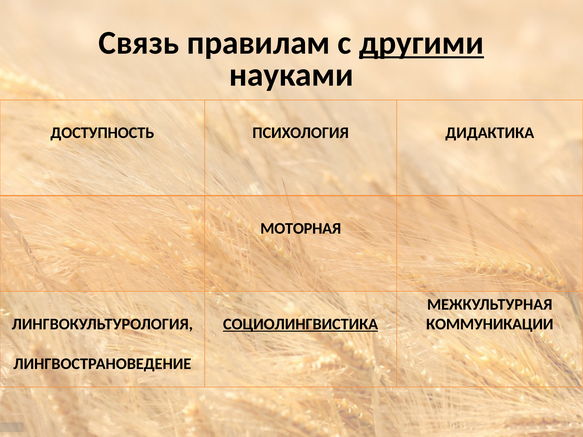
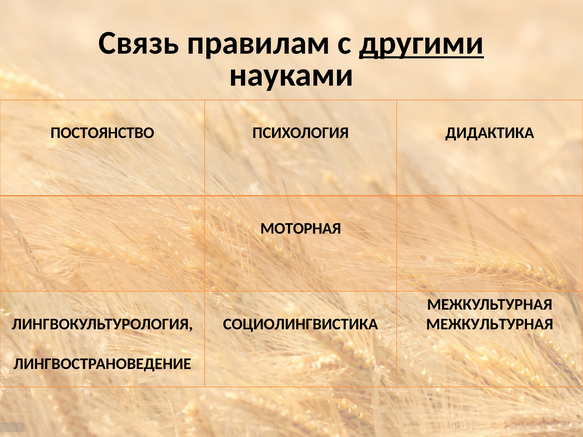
ДОСТУПНОСТЬ: ДОСТУПНОСТЬ -> ПОСТОЯНСТВО (102, 133)
СОЦИОЛИНГВИСТИКА underline: present -> none (301, 324)
КОММУНИКАЦИИ: КОММУНИКАЦИИ -> МЕЖКУЛЬТУРНАЯ (490, 324)
